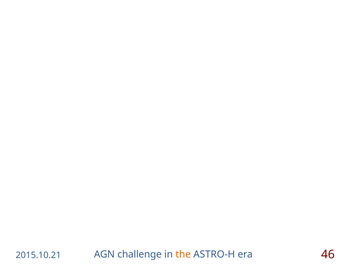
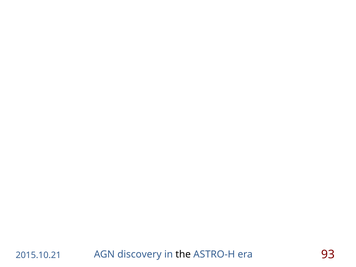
challenge: challenge -> discovery (139, 254)
the colour: orange -> black (183, 254)
46: 46 -> 93 (328, 254)
